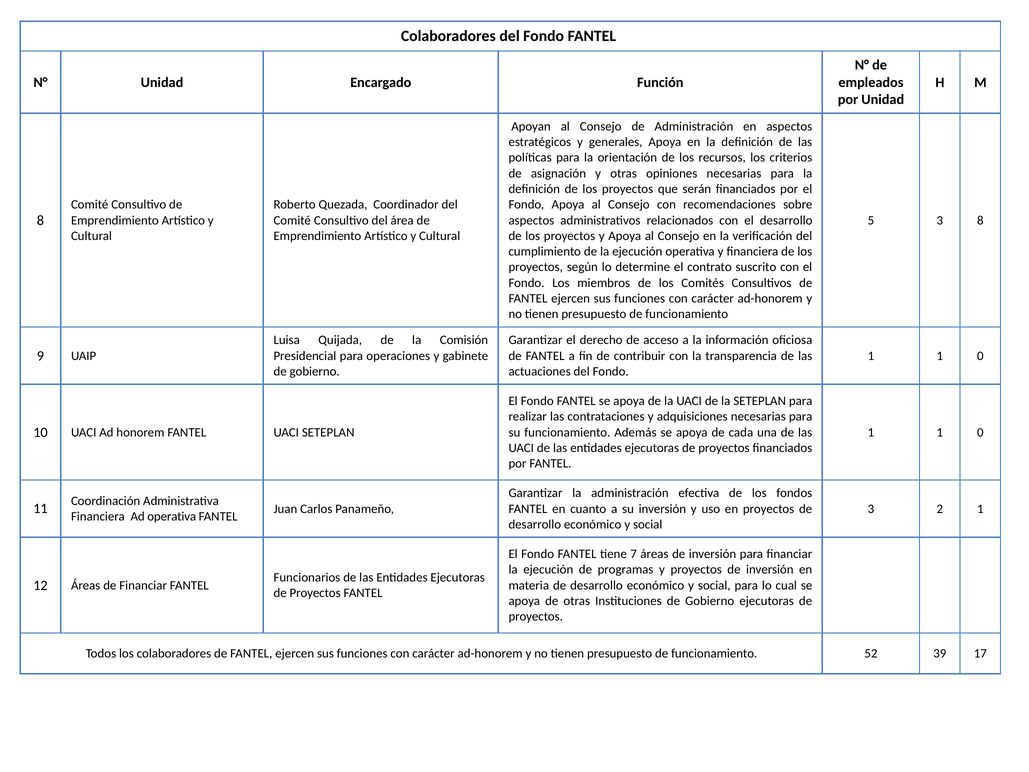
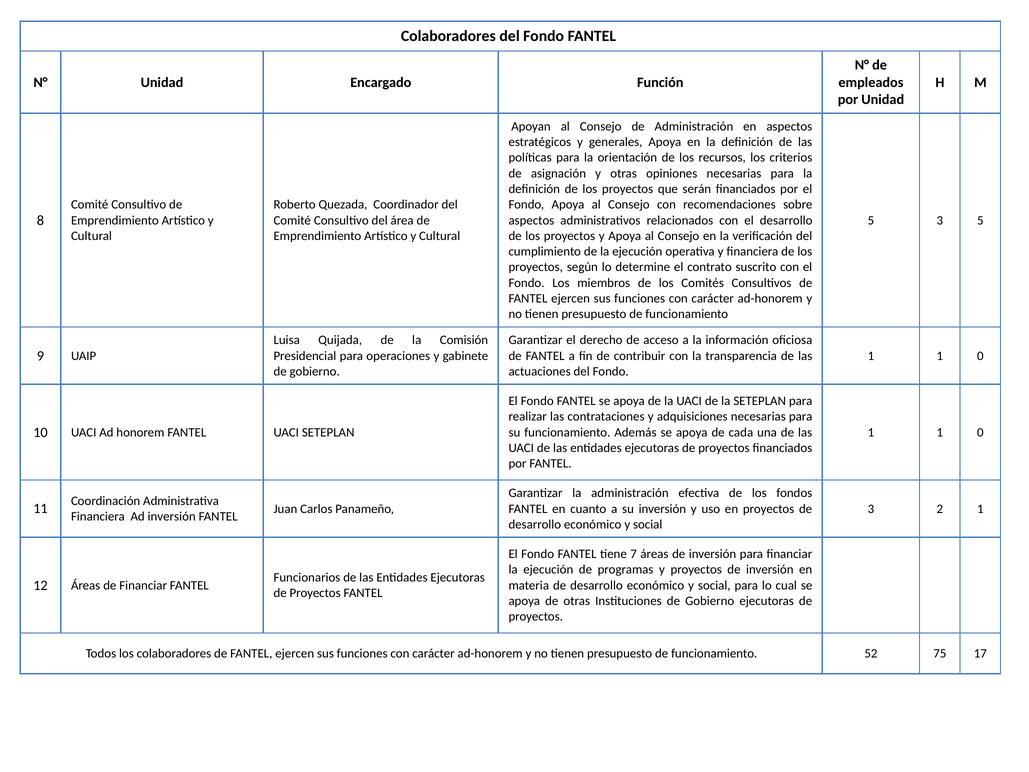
3 8: 8 -> 5 (980, 220)
Ad operativa: operativa -> inversión (172, 516)
39: 39 -> 75 (940, 653)
